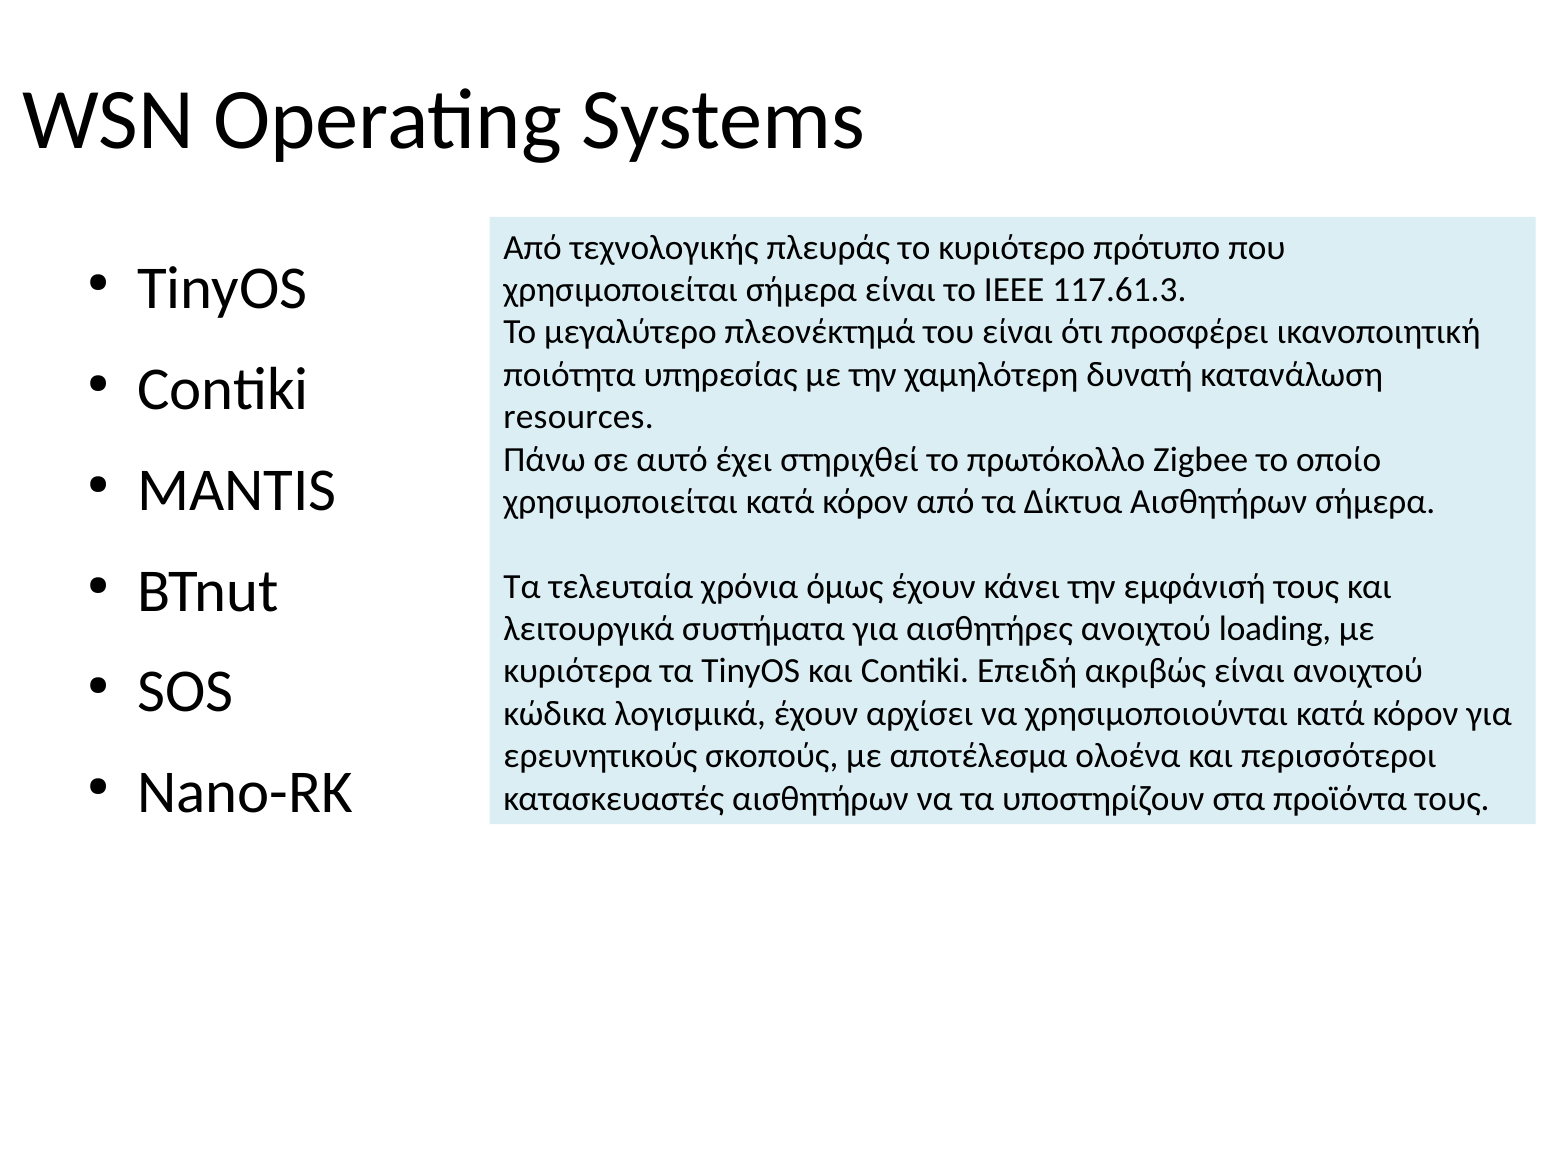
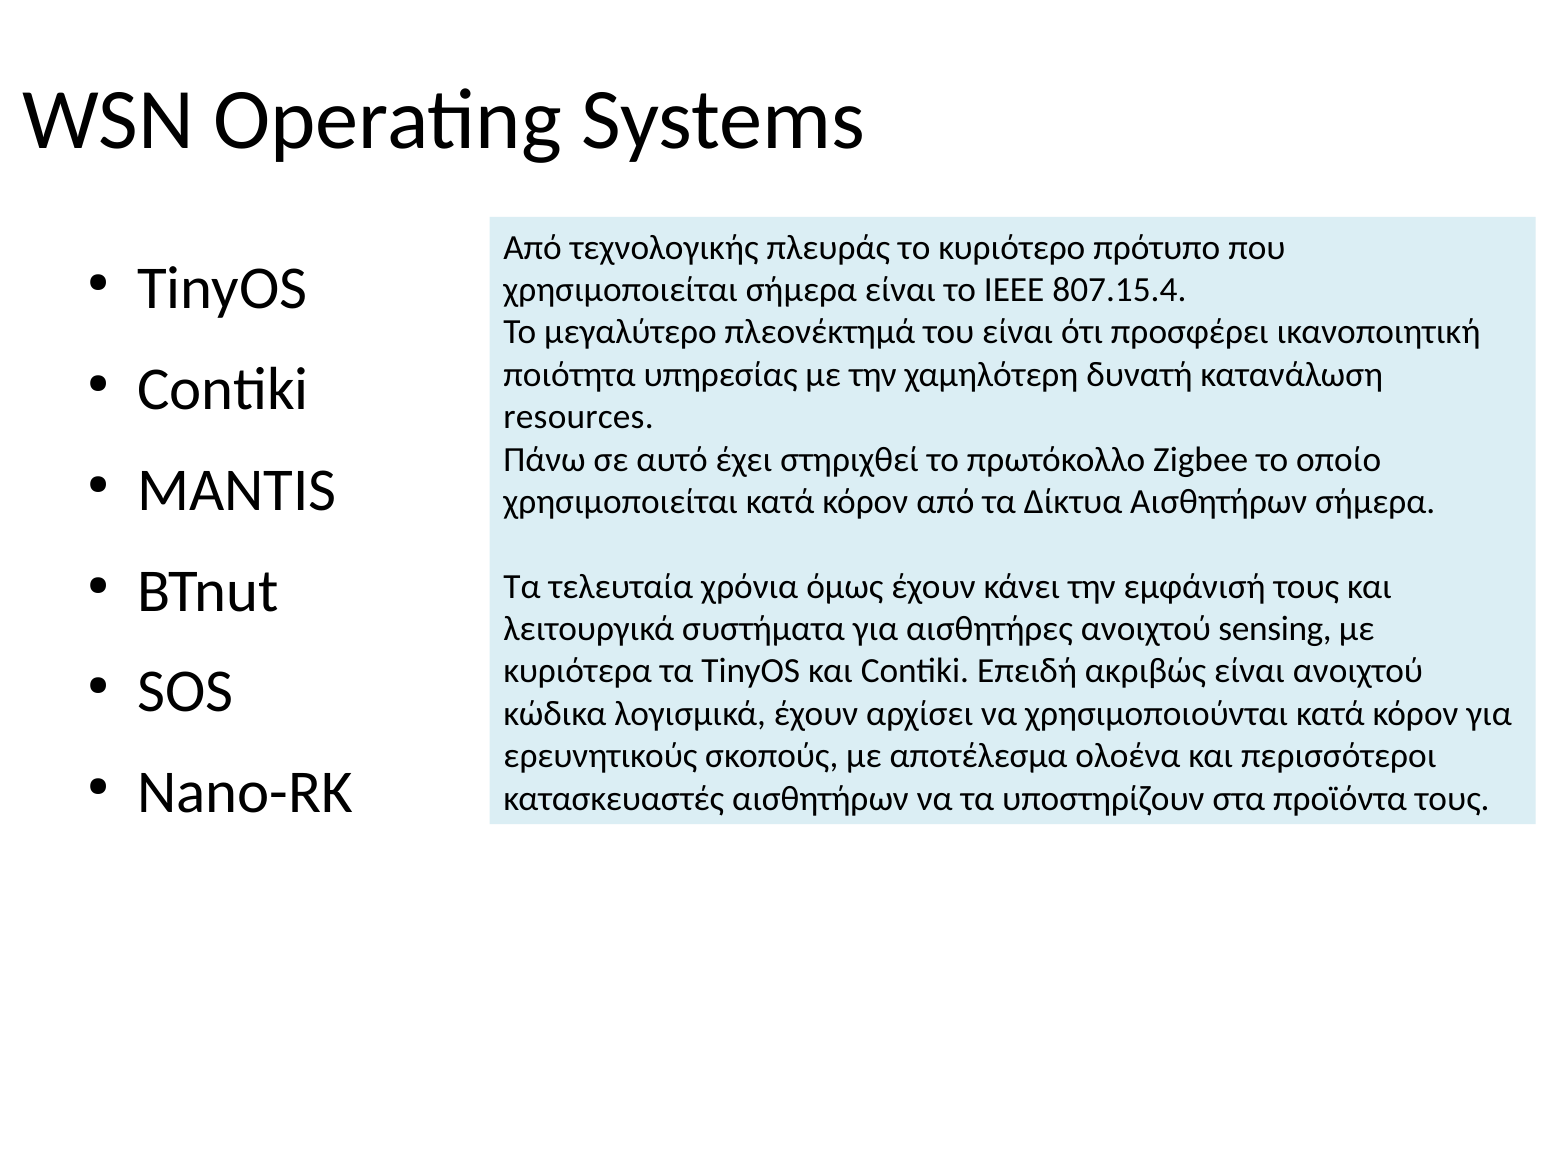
117.61.3: 117.61.3 -> 807.15.4 (1119, 290)
loading: loading -> sensing (1275, 629)
